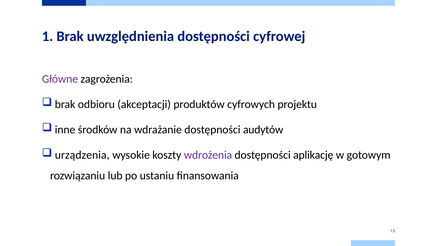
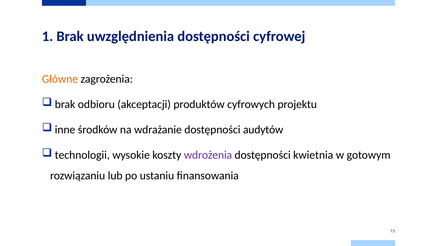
Główne colour: purple -> orange (60, 79)
urządzenia: urządzenia -> technologii (82, 155)
aplikację: aplikację -> kwietnia (313, 155)
